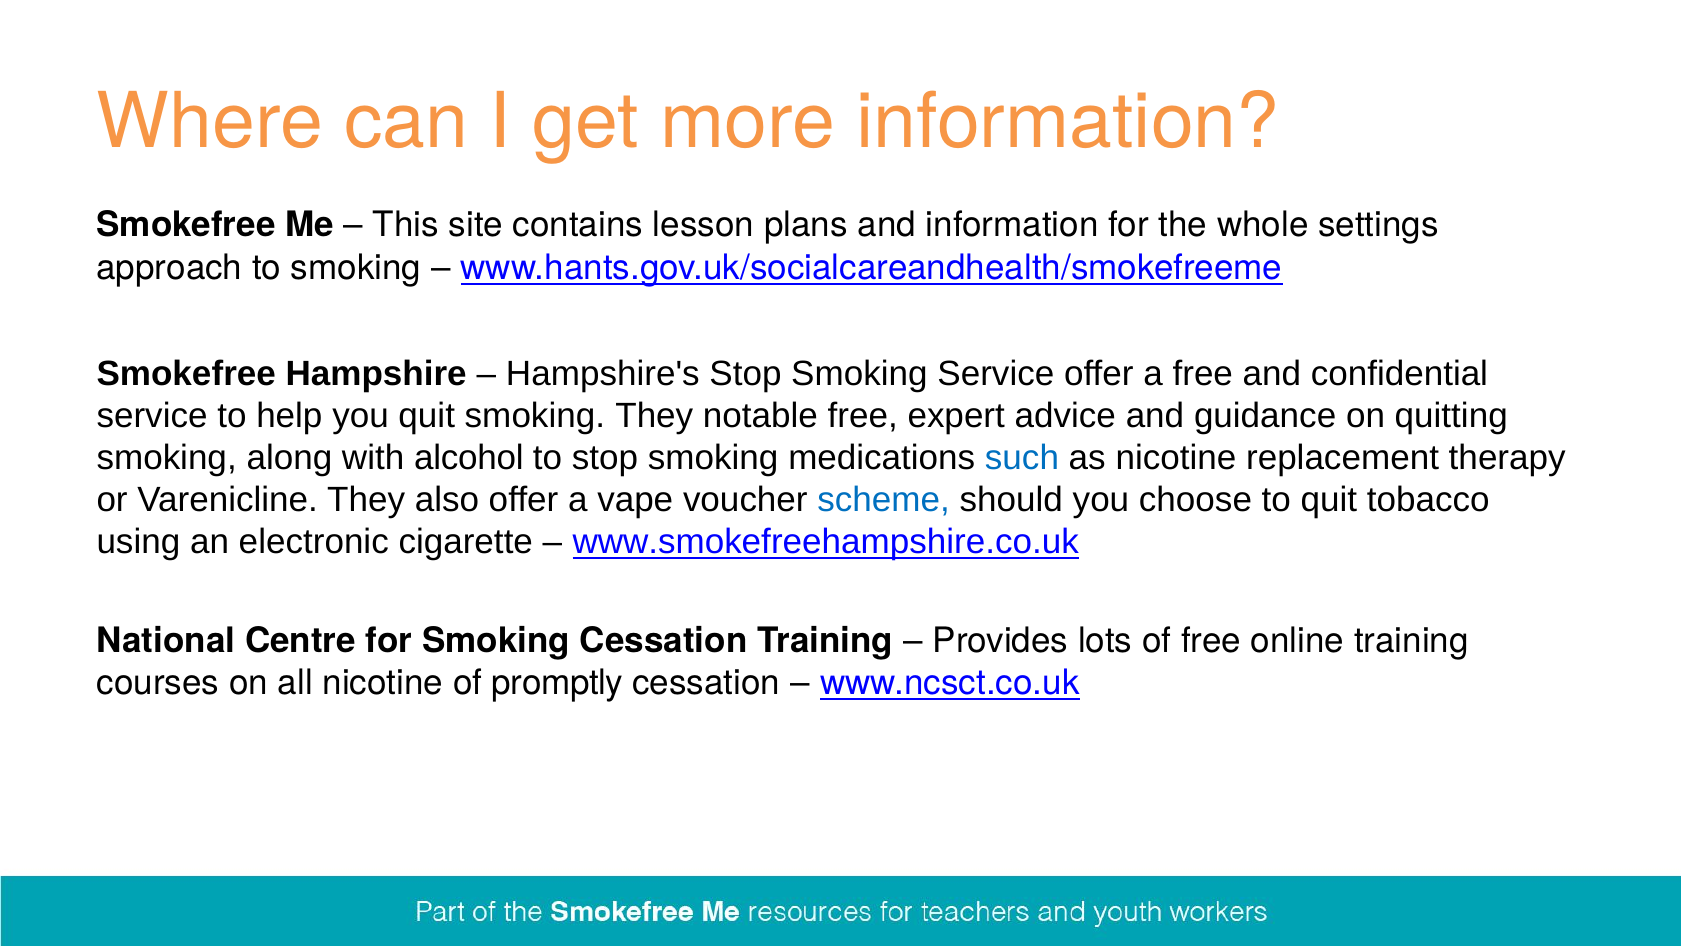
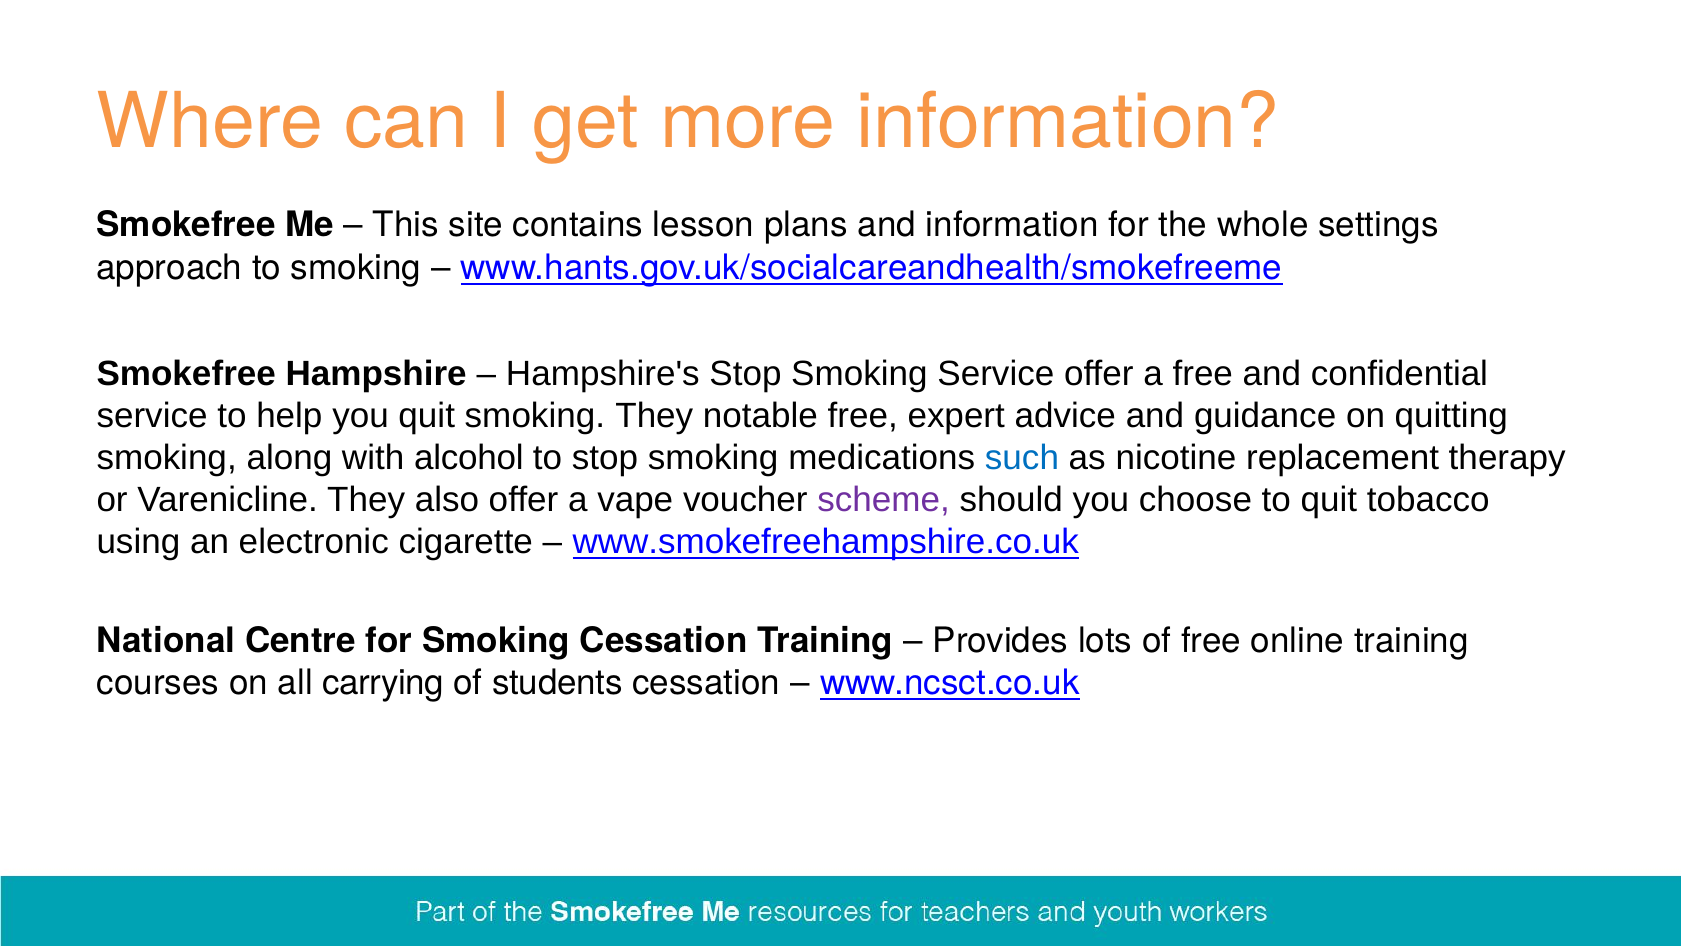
scheme colour: blue -> purple (884, 500)
all nicotine: nicotine -> carrying (383, 682)
promptly: promptly -> students (557, 682)
